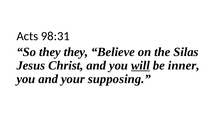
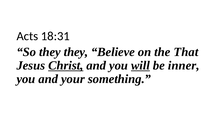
98:31: 98:31 -> 18:31 (55, 36)
Silas: Silas -> That (186, 52)
Christ underline: none -> present (66, 66)
supposing: supposing -> something (119, 79)
